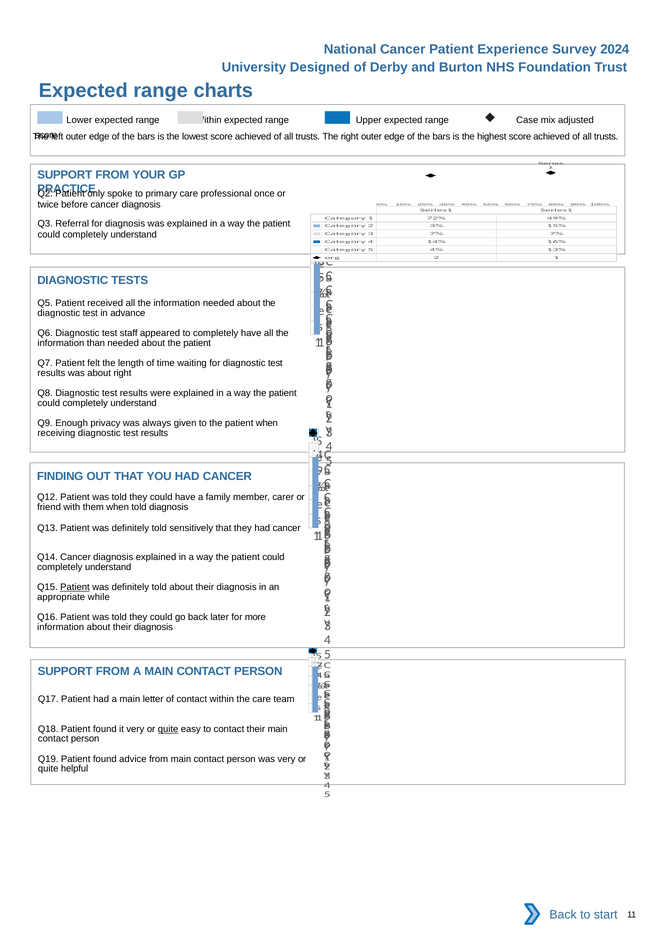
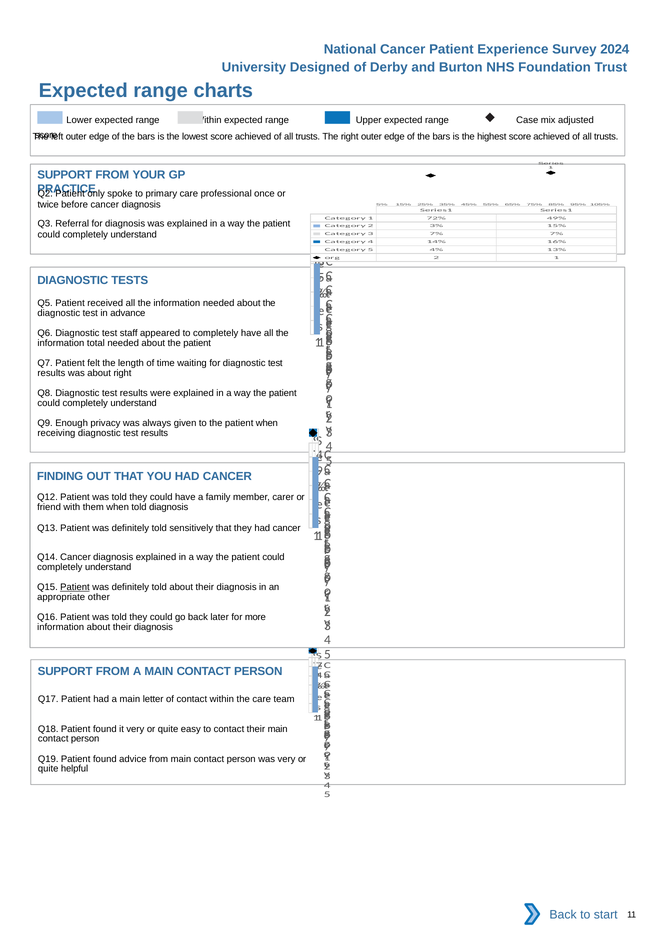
than: than -> total (96, 343)
while: while -> other (99, 597)
quite underline: present -> none (168, 729)
